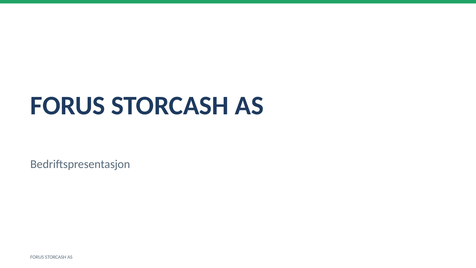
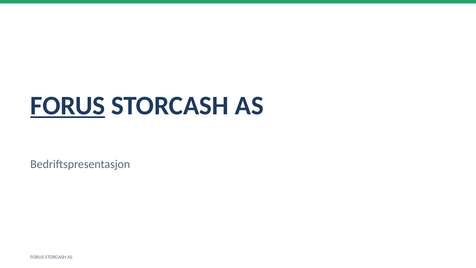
FORUS underline: none -> present (68, 106)
